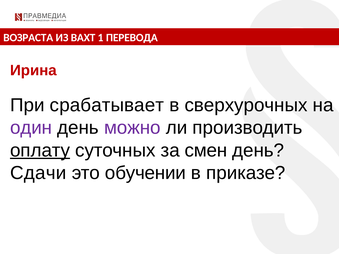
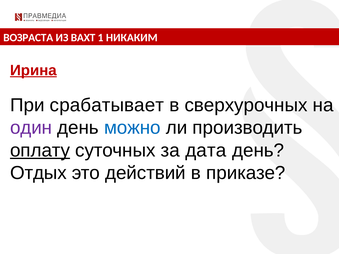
ПЕРЕВОДА: ПЕРЕВОДА -> НИКАКИМ (132, 38)
Ирина underline: none -> present (33, 70)
можно colour: purple -> blue (132, 128)
смен: смен -> дата (206, 150)
Сдачи: Сдачи -> Отдых (38, 173)
обучении: обучении -> действий (145, 173)
